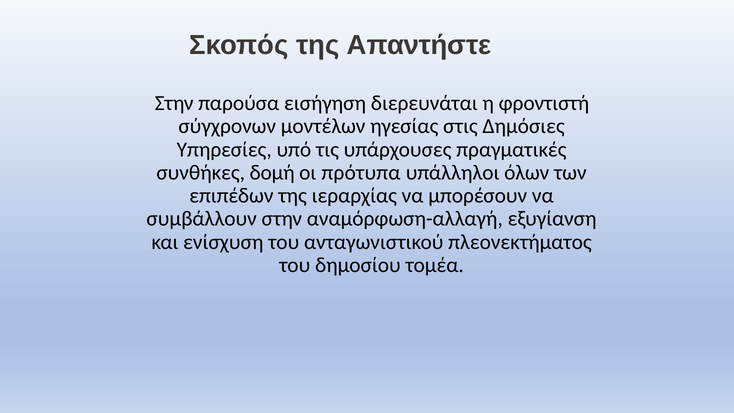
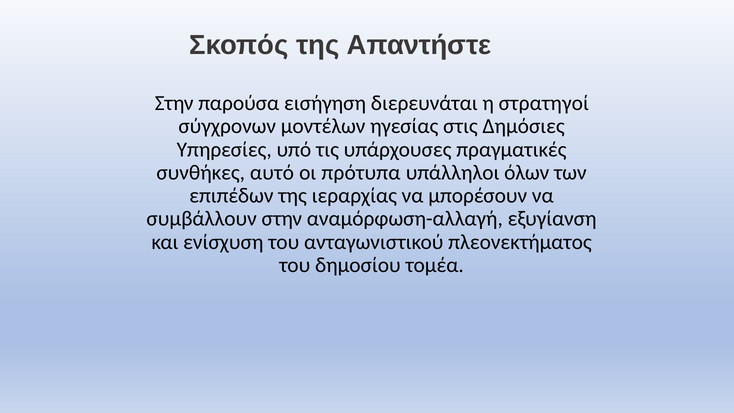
φροντιστή: φροντιστή -> στρατηγοί (544, 103)
δομή: δομή -> αυτό (272, 173)
